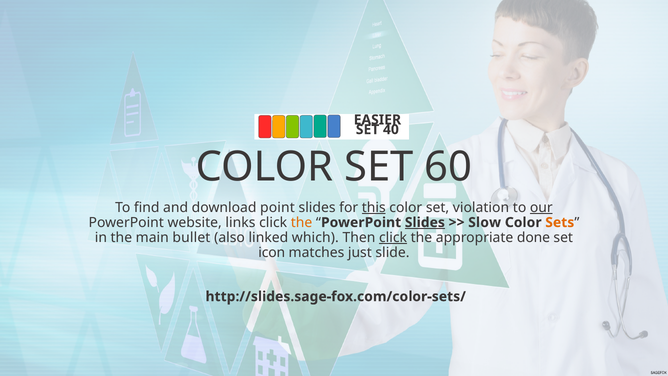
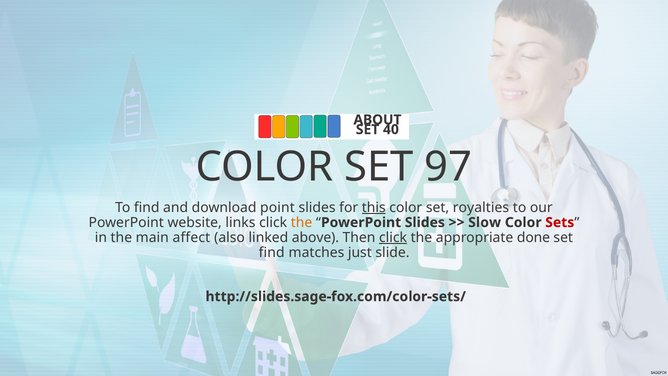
EASIER: EASIER -> ABOUT (377, 120)
60: 60 -> 97 (448, 167)
violation: violation -> royalties (481, 207)
our underline: present -> none (541, 207)
Slides underline: present -> none (425, 222)
Sets colour: orange -> red (560, 222)
bullet: bullet -> affect (191, 237)
which: which -> above (315, 237)
icon: icon -> find (272, 252)
